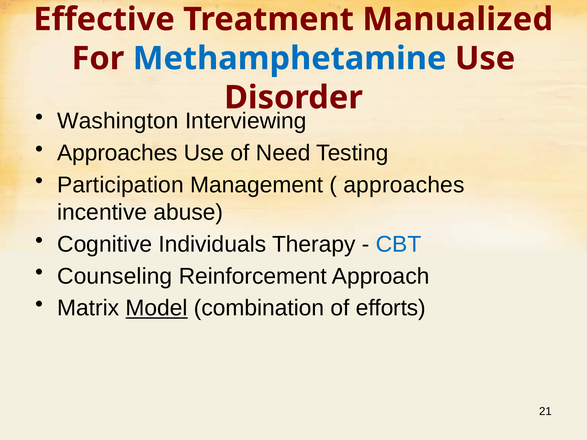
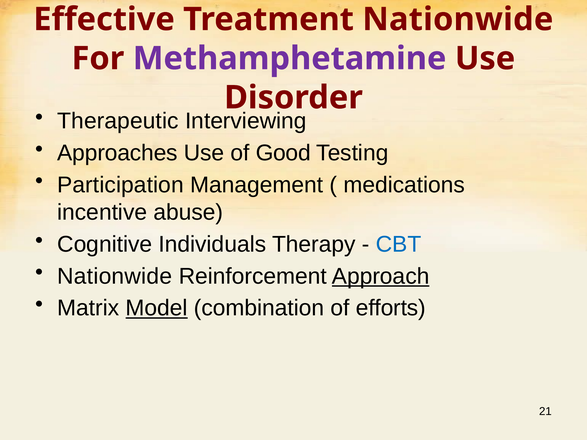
Treatment Manualized: Manualized -> Nationwide (458, 19)
Methamphetamine colour: blue -> purple (290, 59)
Washington: Washington -> Therapeutic (118, 121)
Need: Need -> Good (283, 153)
approaches: approaches -> medications (404, 185)
Counseling: Counseling -> Nationwide (115, 276)
Approach underline: none -> present (381, 276)
